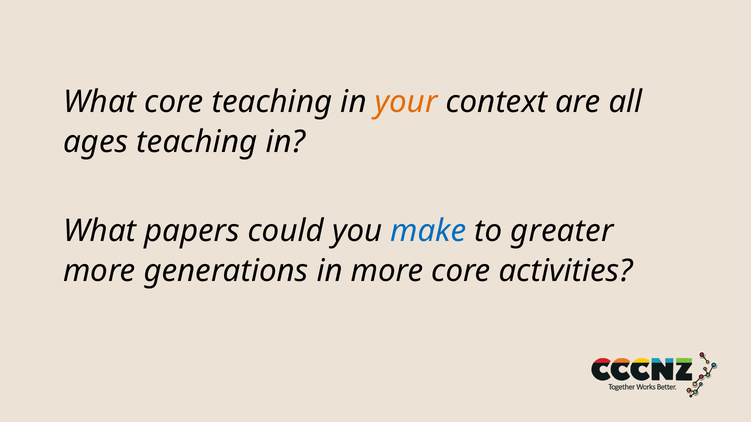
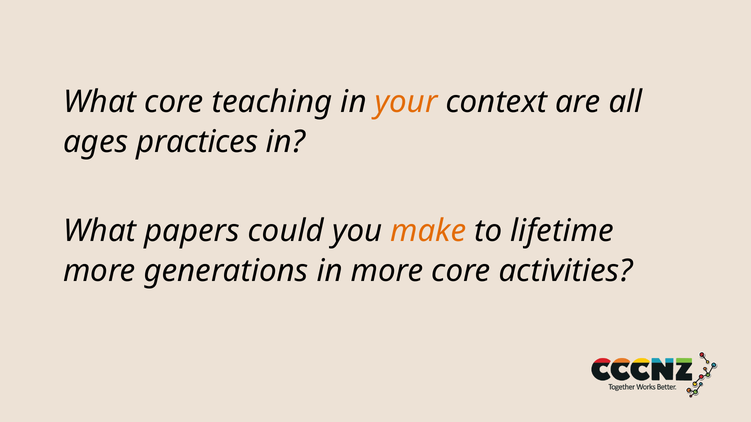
ages teaching: teaching -> practices (197, 142)
make colour: blue -> orange (428, 231)
greater: greater -> lifetime (562, 231)
